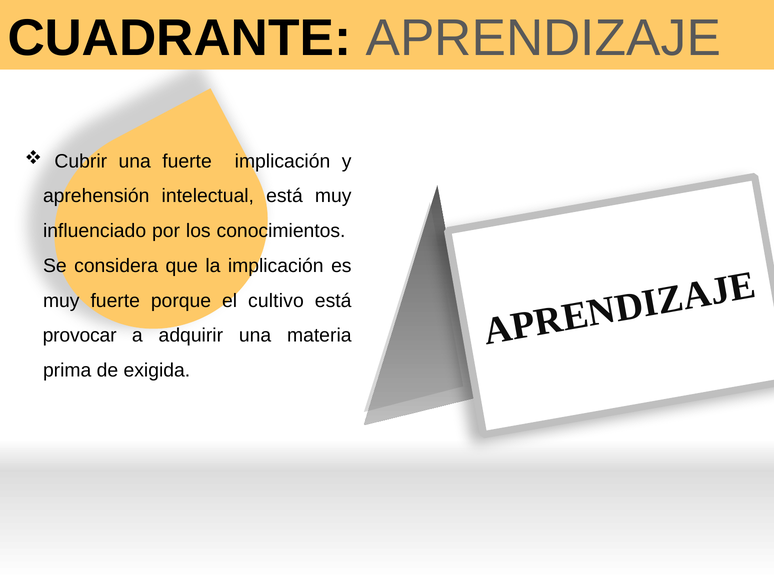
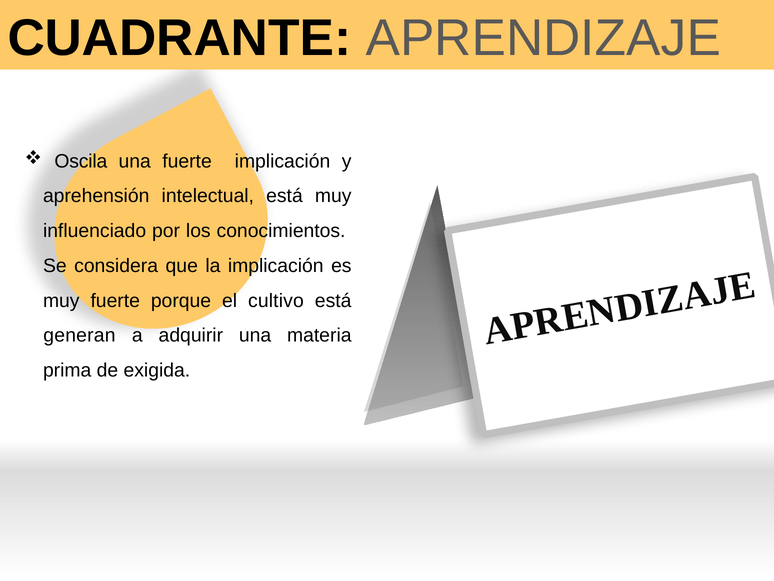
Cubrir: Cubrir -> Oscila (81, 161)
provocar: provocar -> generan (79, 335)
